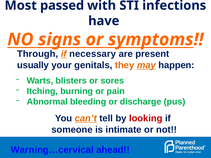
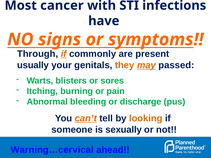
passed: passed -> cancer (62, 5)
necessary: necessary -> commonly (93, 54)
happen: happen -> passed (176, 65)
looking colour: red -> orange (146, 119)
intimate: intimate -> sexually (124, 130)
